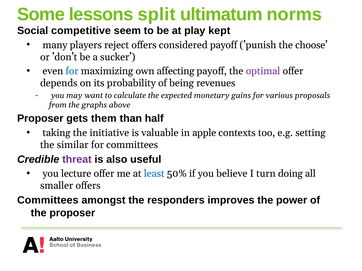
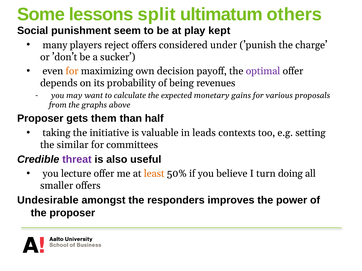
norms: norms -> others (294, 15)
competitive: competitive -> punishment (81, 31)
considered payoff: payoff -> under (224, 45)
choose: choose -> charge (311, 45)
for colour: blue -> orange (72, 71)
affecting: affecting -> decision (175, 71)
apple: apple -> leads (204, 133)
least colour: blue -> orange (154, 174)
Committees: Committees -> Undesirable (48, 201)
